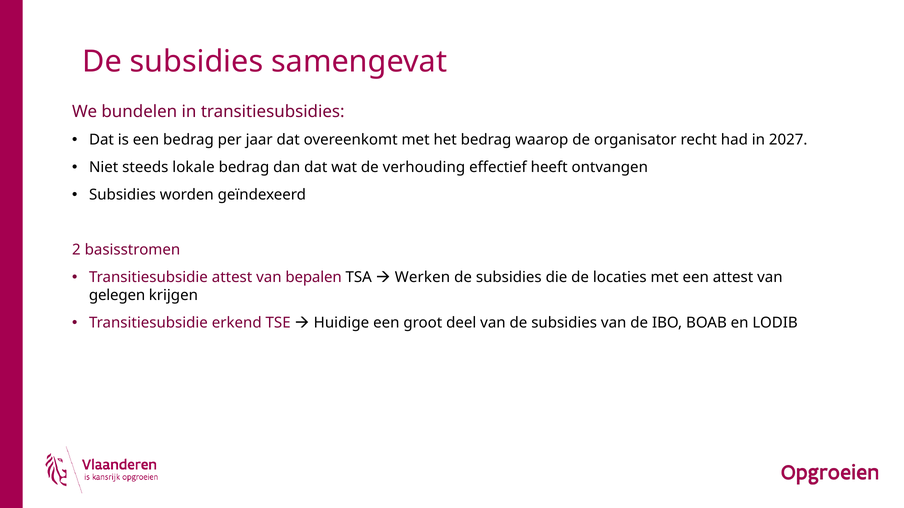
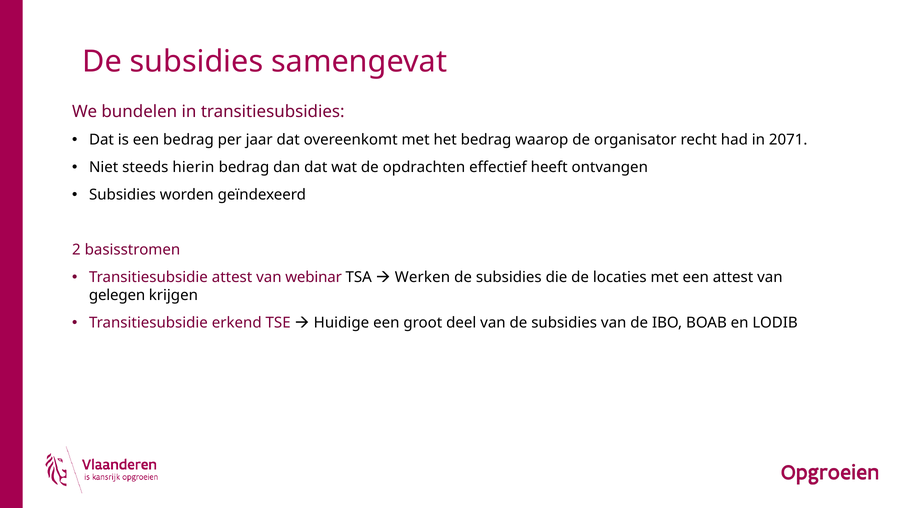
2027: 2027 -> 2071 (788, 140)
lokale: lokale -> hierin (193, 168)
verhouding: verhouding -> opdrachten (424, 168)
bepalen: bepalen -> webinar (314, 278)
